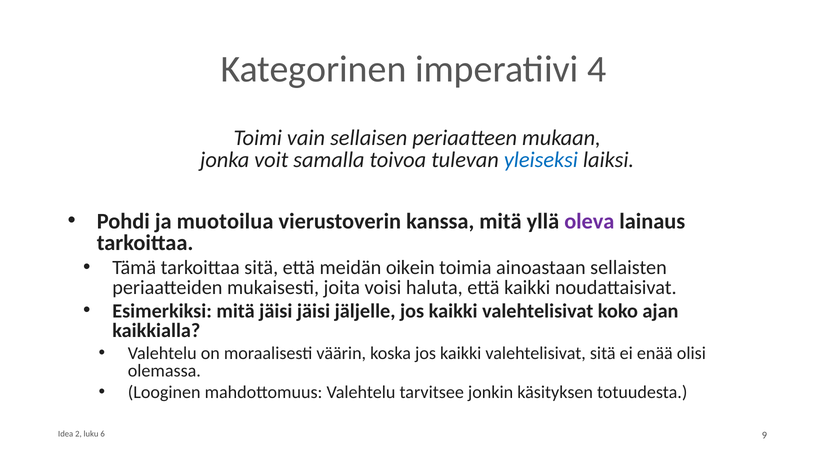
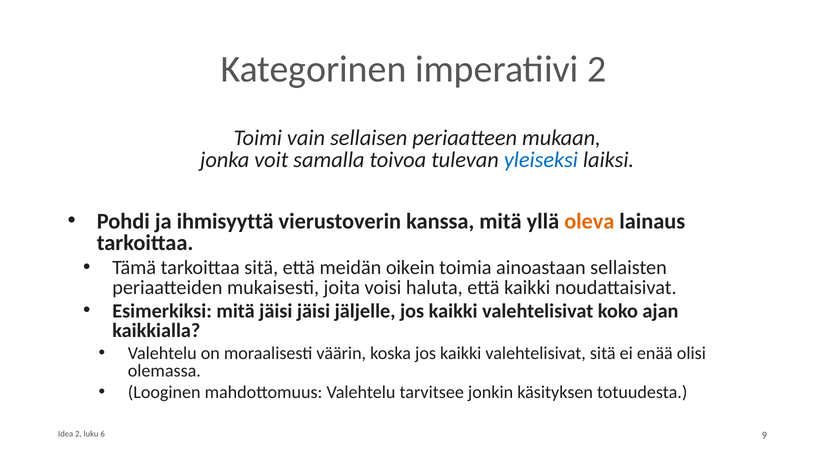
imperatiivi 4: 4 -> 2 (597, 69)
muotoilua: muotoilua -> ihmisyyttä (225, 221)
oleva colour: purple -> orange (589, 221)
